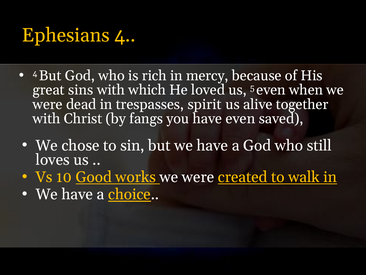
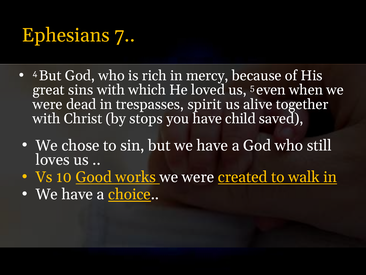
Ephesians 4: 4 -> 7 (125, 35)
fangs: fangs -> stops (146, 118)
have even: even -> child (240, 118)
